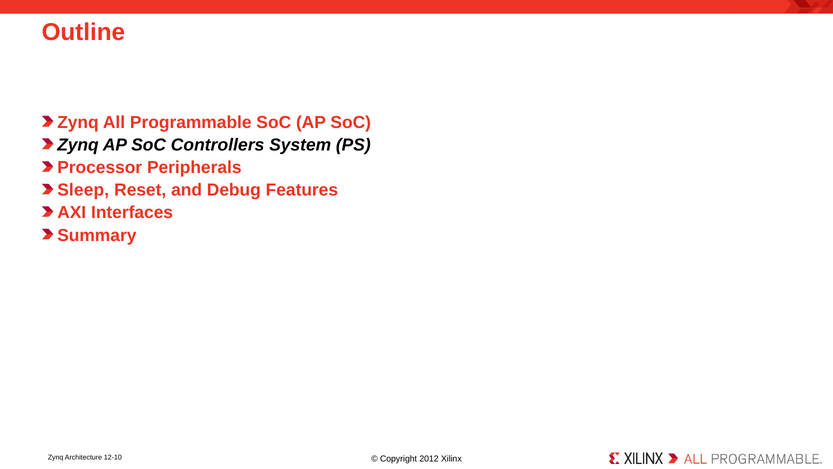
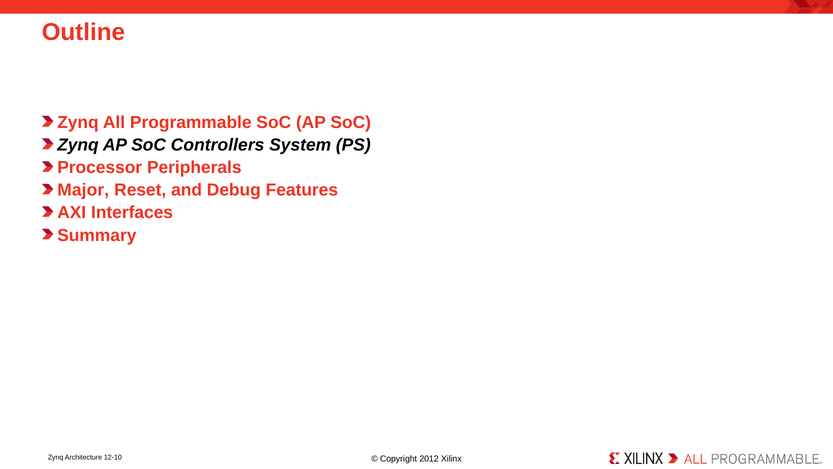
Sleep: Sleep -> Major (83, 190)
